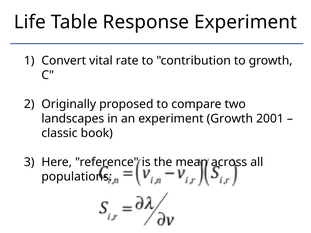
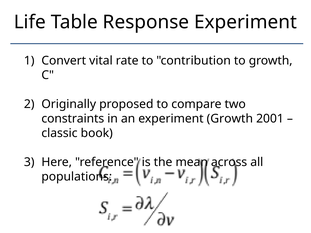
landscapes: landscapes -> constraints (73, 119)
